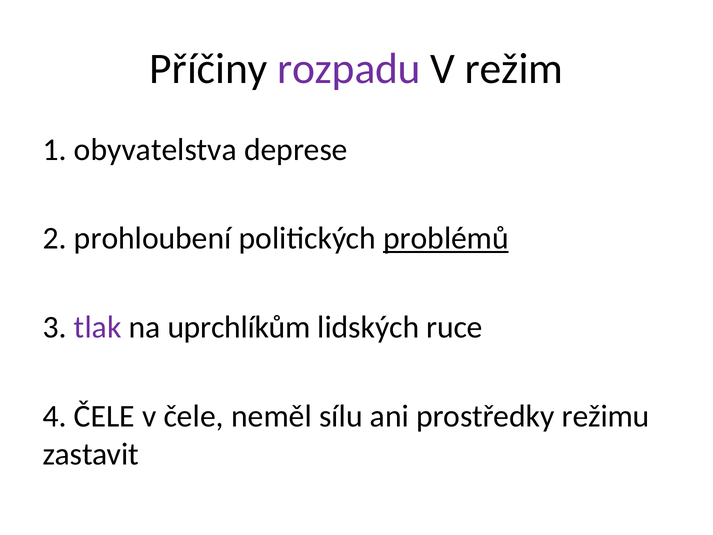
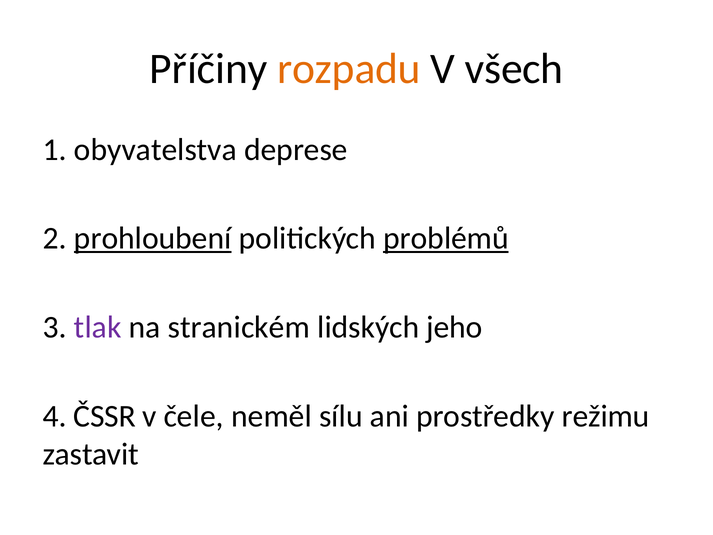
rozpadu colour: purple -> orange (349, 69)
režim: režim -> všech (514, 69)
prohloubení underline: none -> present (153, 238)
uprchlíkům: uprchlíkům -> stranickém (239, 327)
ruce: ruce -> jeho (455, 327)
4 ČELE: ČELE -> ČSSR (105, 416)
